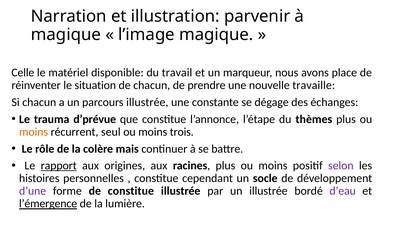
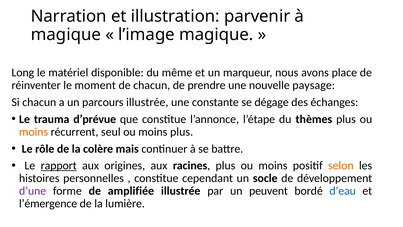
Celle: Celle -> Long (23, 73)
travail: travail -> même (177, 73)
situation: situation -> moment (95, 85)
travaille: travaille -> paysage (314, 85)
moins trois: trois -> plus (182, 132)
selon colour: purple -> orange (341, 165)
de constitue: constitue -> amplifiée (131, 191)
un illustrée: illustrée -> peuvent (268, 191)
d’eau colour: purple -> blue (343, 191)
l’émergence underline: present -> none (48, 203)
